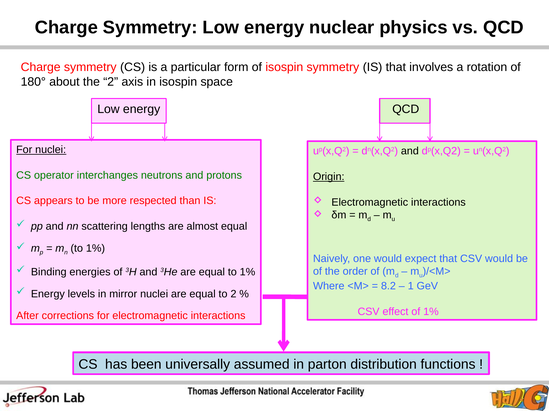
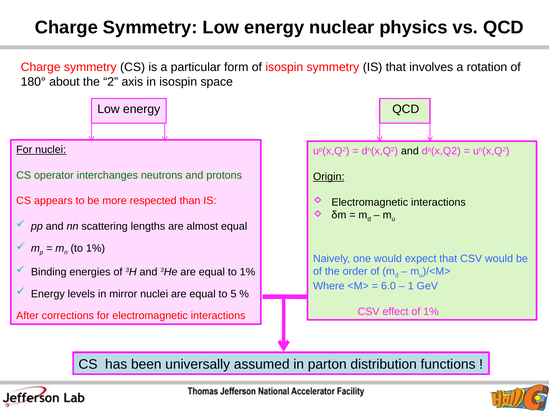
8.2: 8.2 -> 6.0 (388, 286)
to 2: 2 -> 5 (233, 294)
